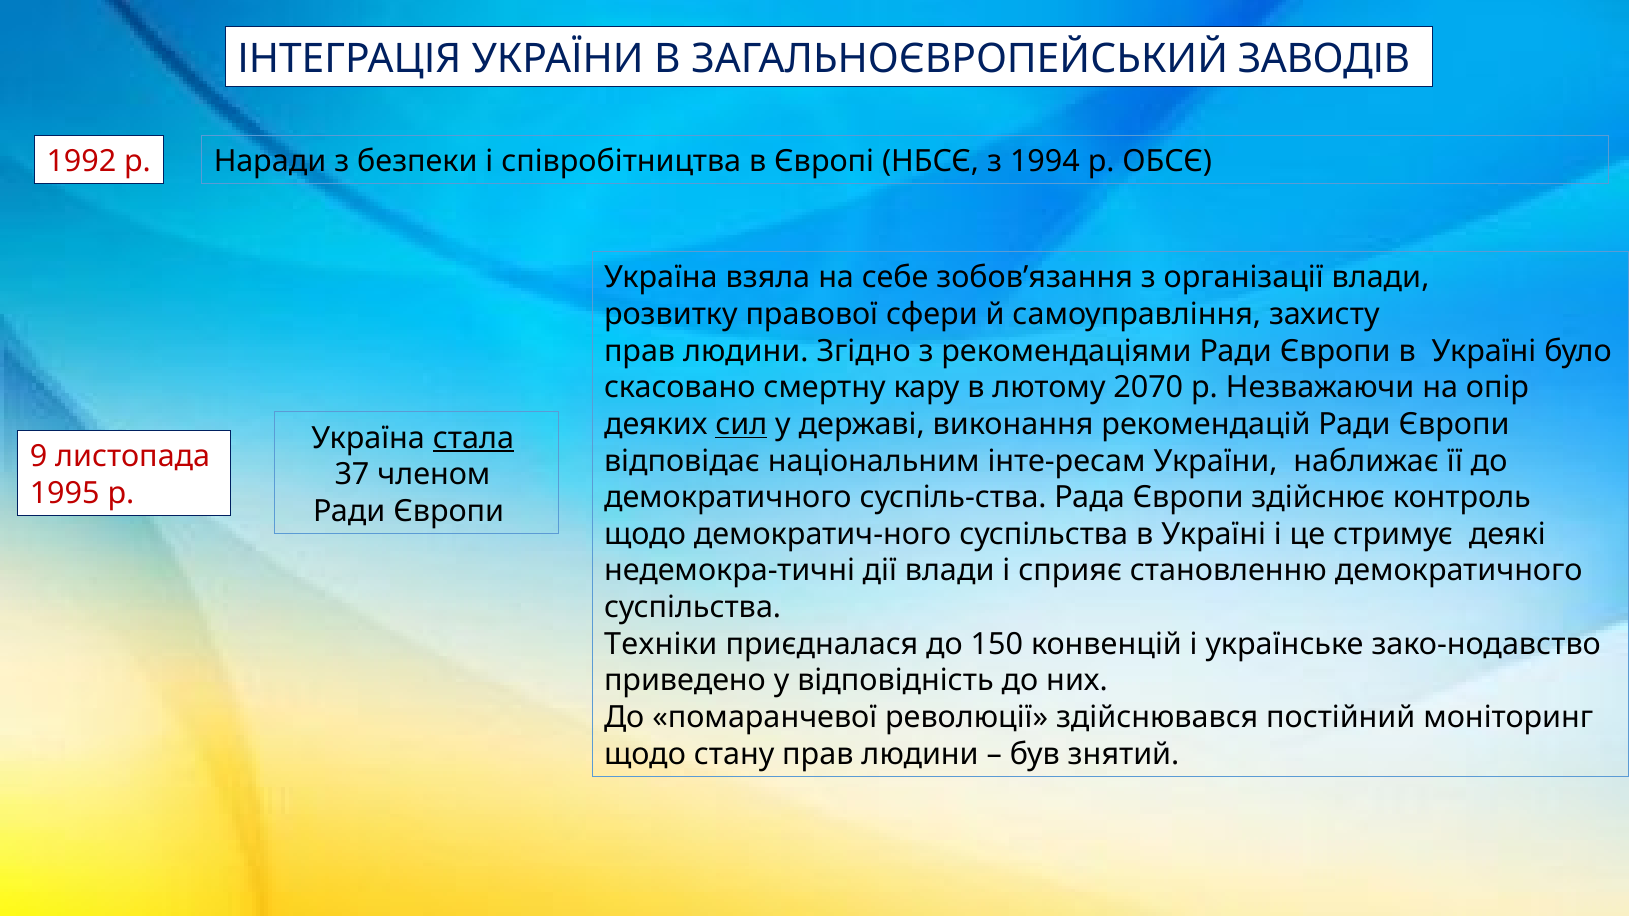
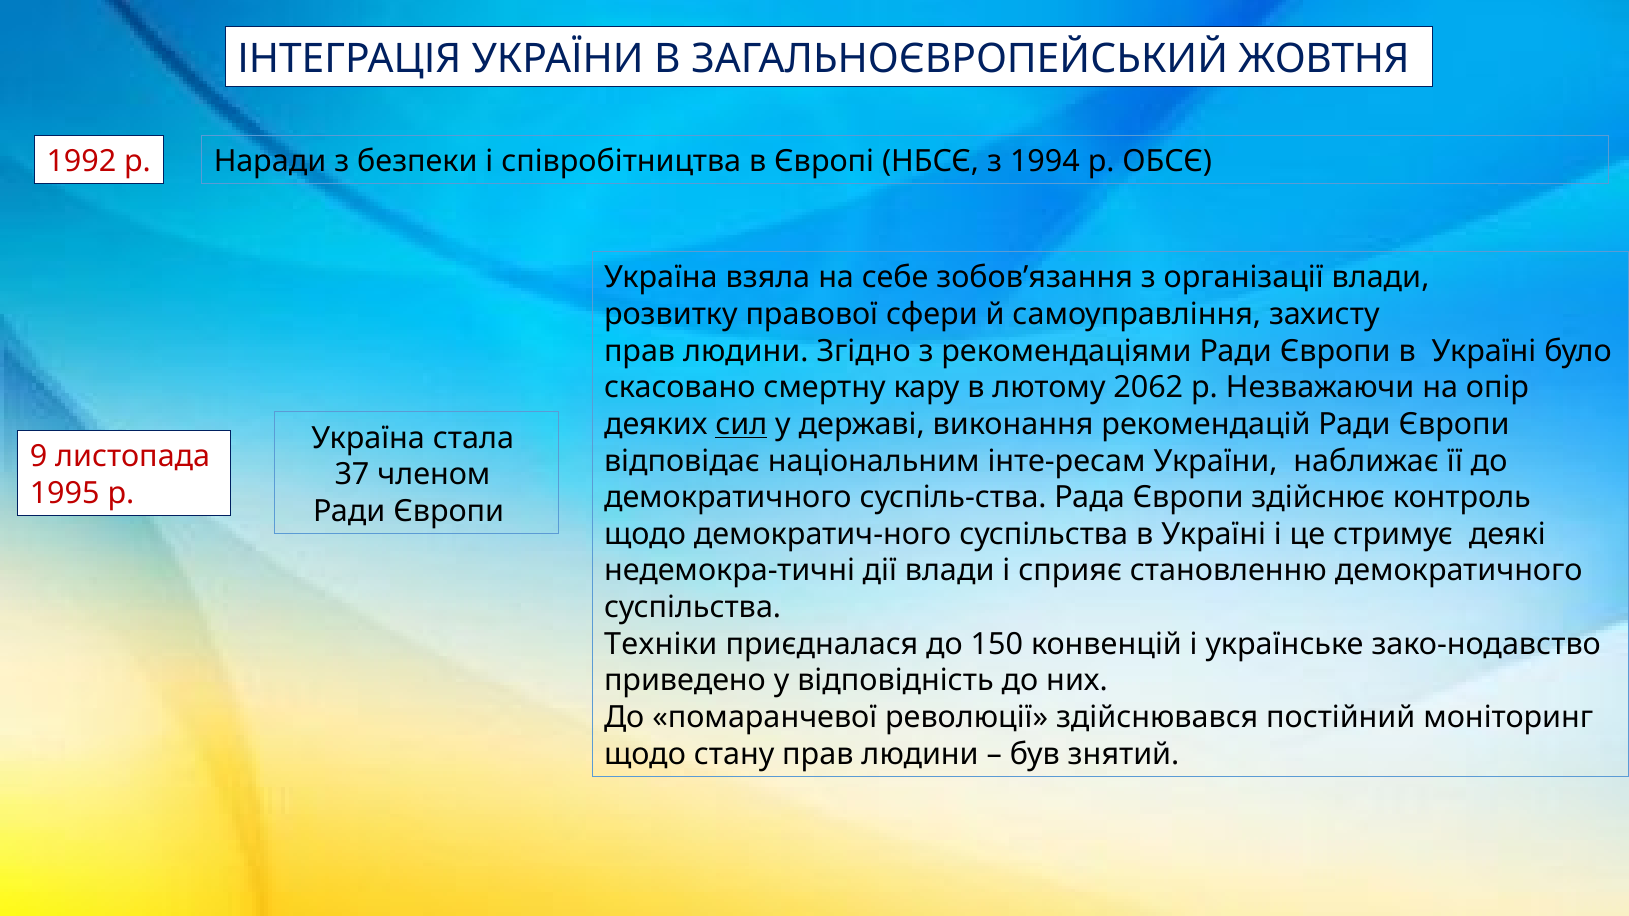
ЗАВОДІВ: ЗАВОДІВ -> ЖОВТНЯ (1324, 59)
2070: 2070 -> 2062 (1148, 388)
стала underline: present -> none (473, 438)
